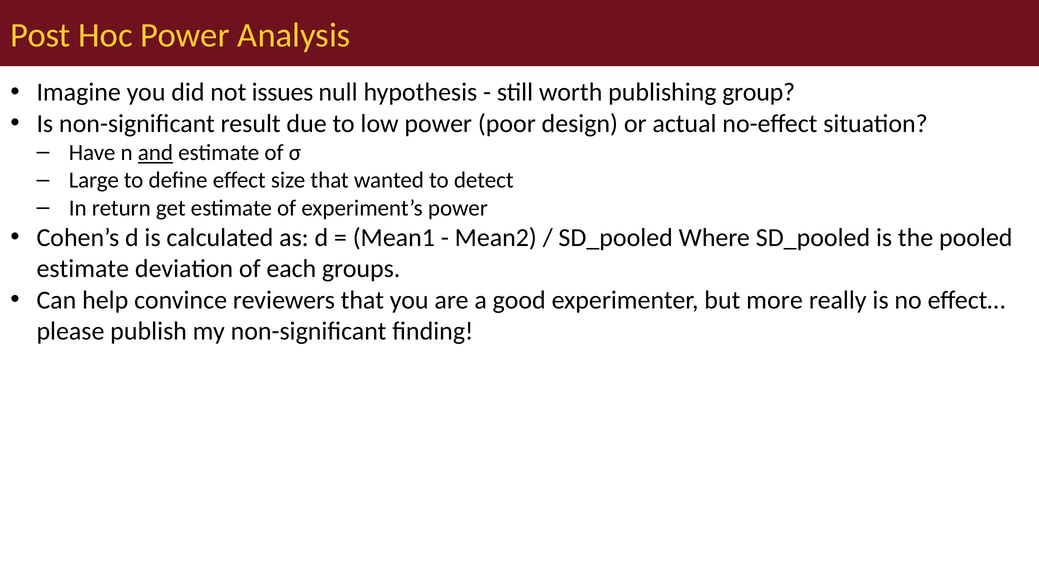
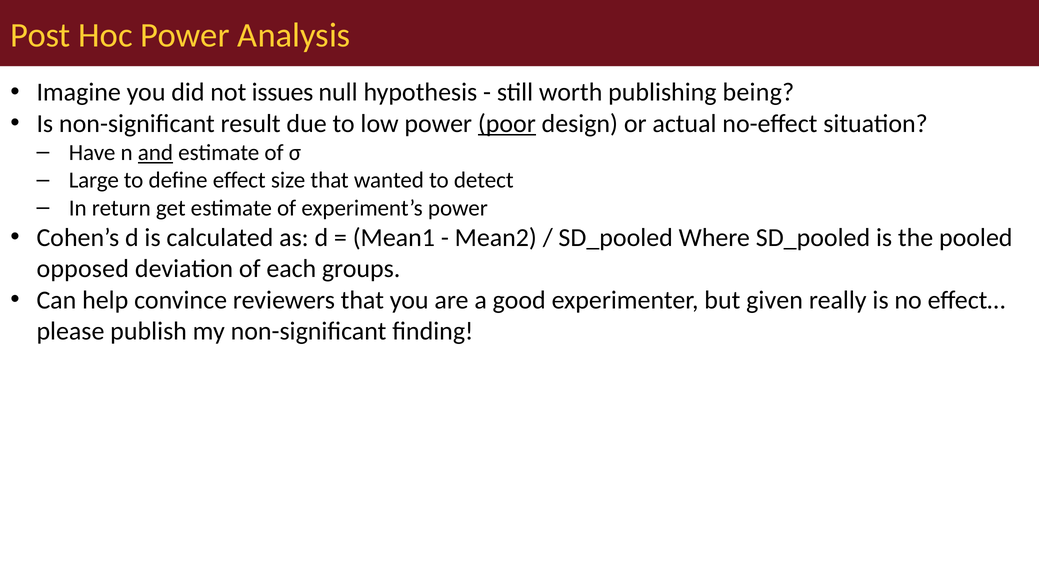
group: group -> being (758, 92)
poor underline: none -> present (507, 124)
estimate: estimate -> opposed (83, 269)
more: more -> given (775, 300)
